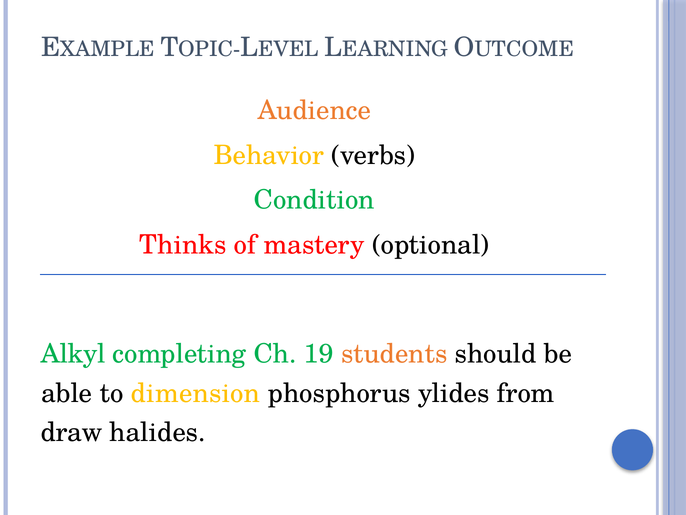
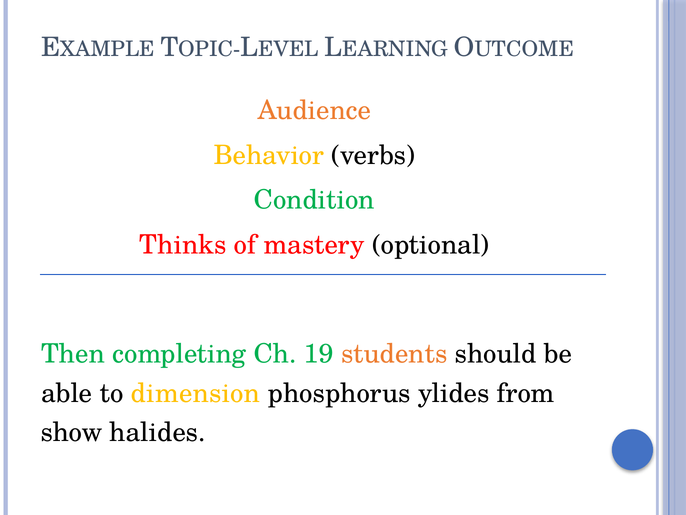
Alkyl: Alkyl -> Then (73, 354)
draw: draw -> show (72, 432)
